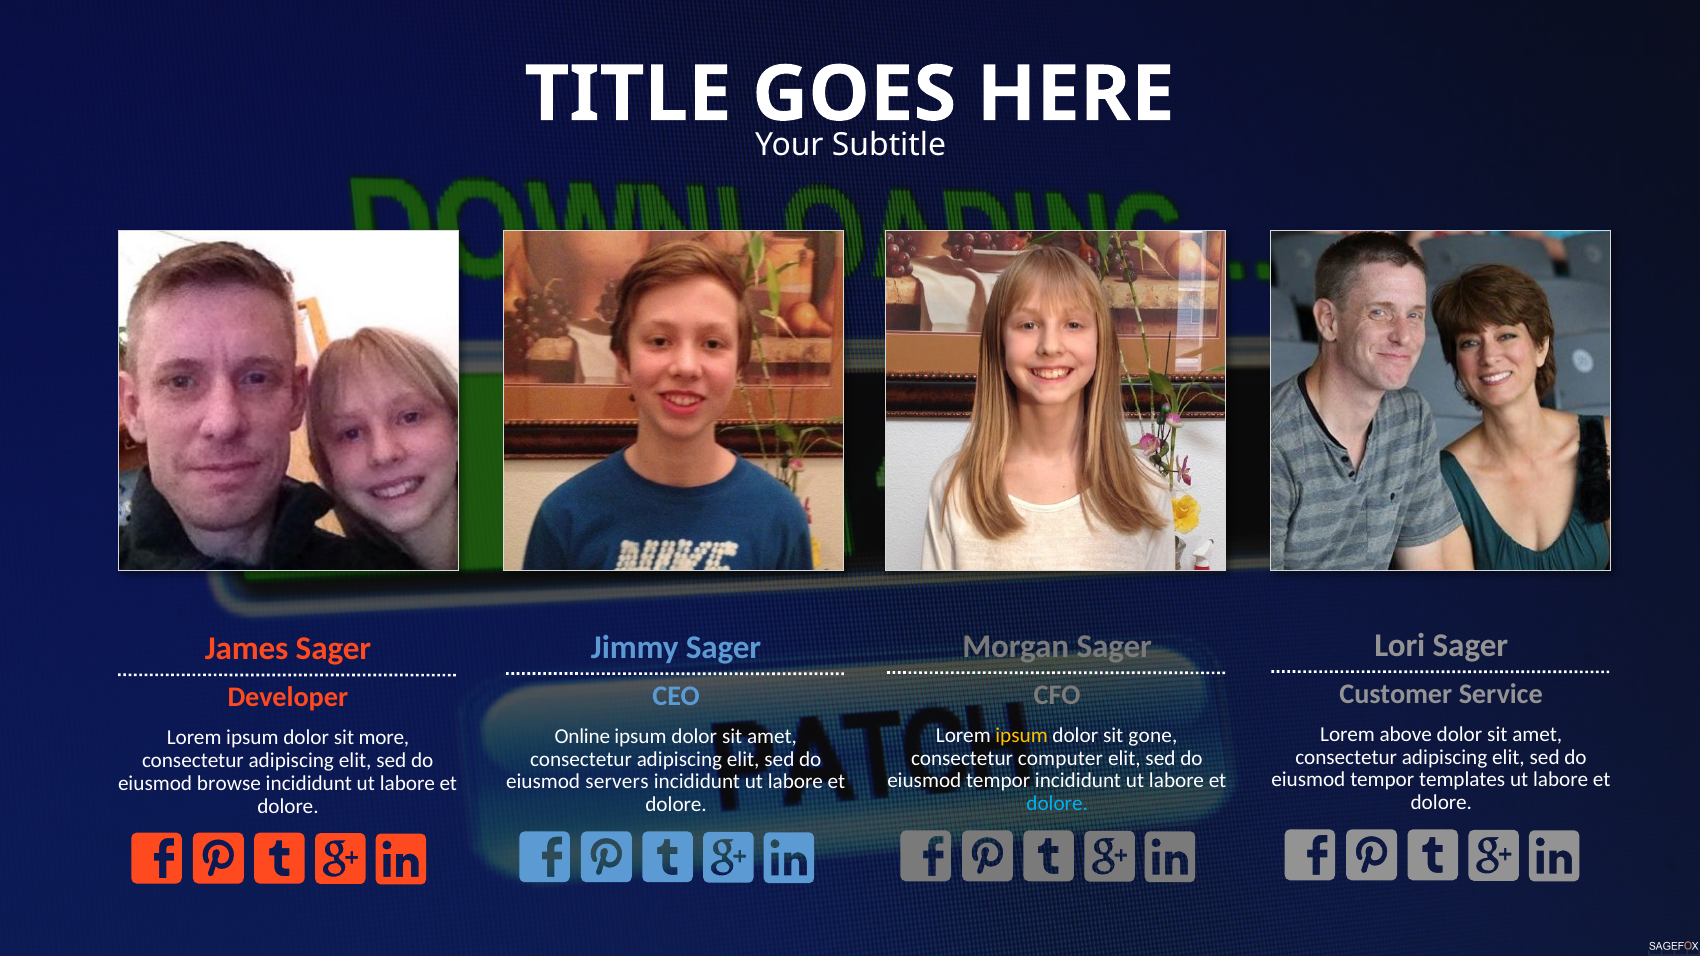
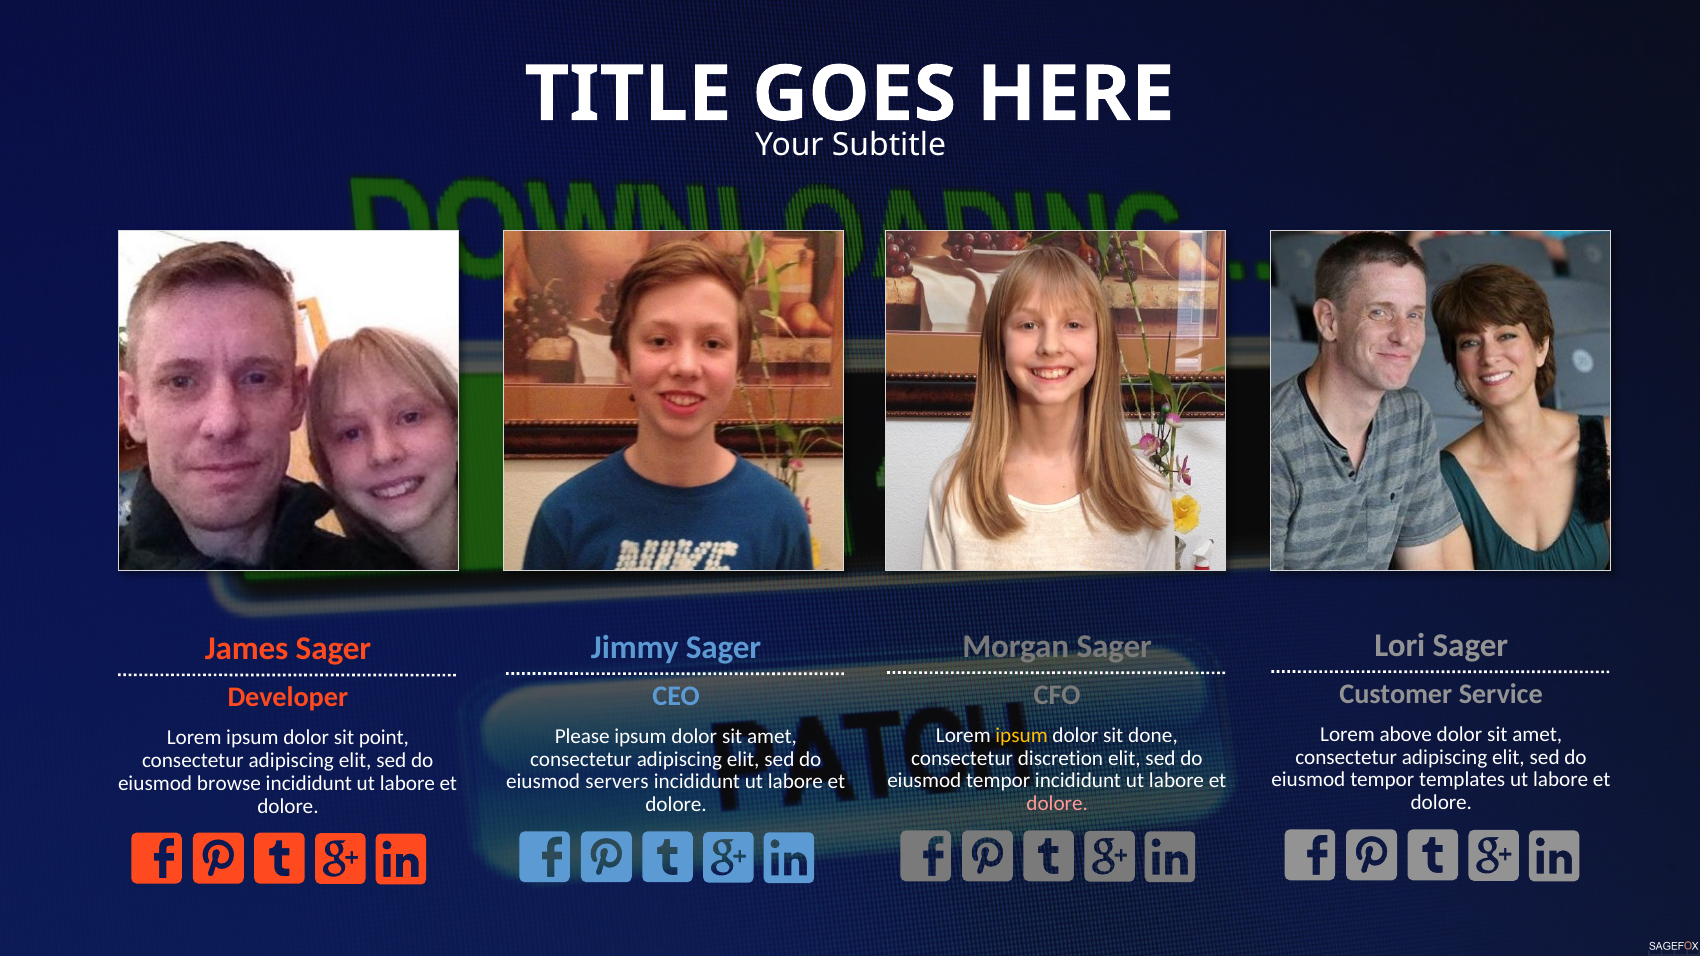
gone: gone -> done (1153, 735)
Online: Online -> Please (582, 736)
more: more -> point (384, 738)
computer: computer -> discretion (1060, 758)
dolore colour: light blue -> pink (1057, 804)
